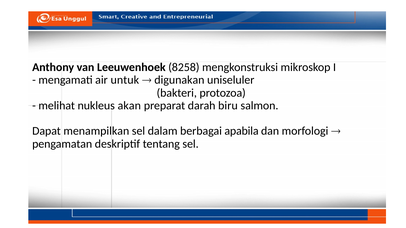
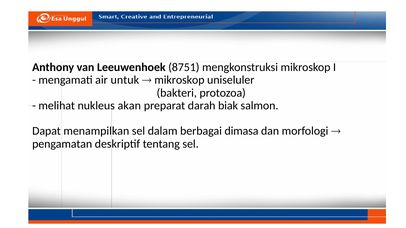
8258: 8258 -> 8751 (184, 67)
digunakan: digunakan -> mikroskop (179, 80)
biru: biru -> biak (228, 106)
apabila: apabila -> dimasa (242, 131)
